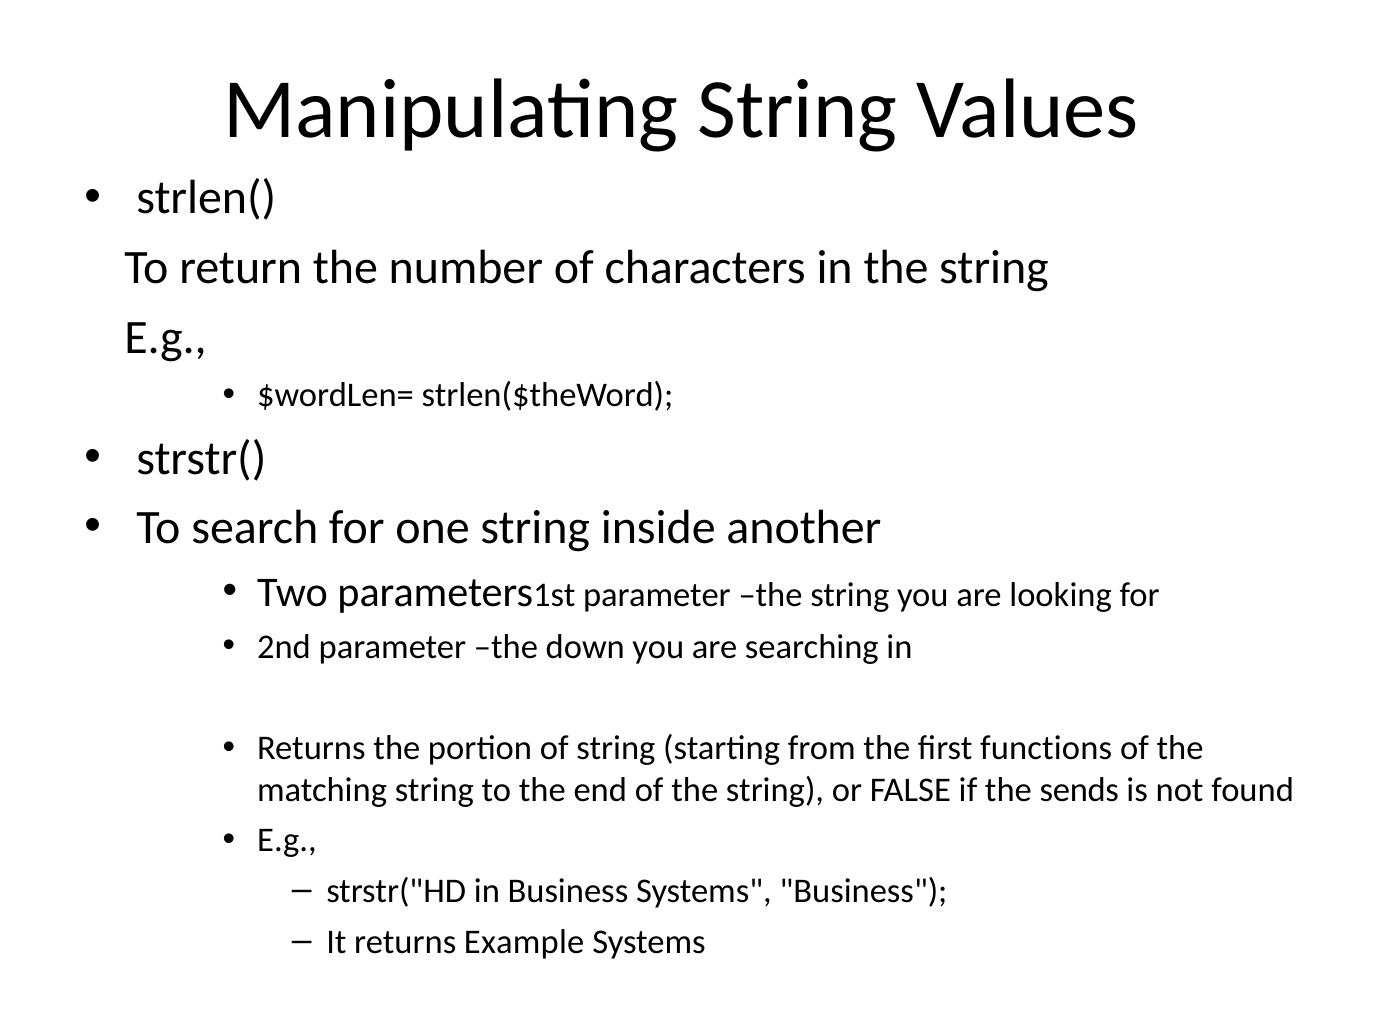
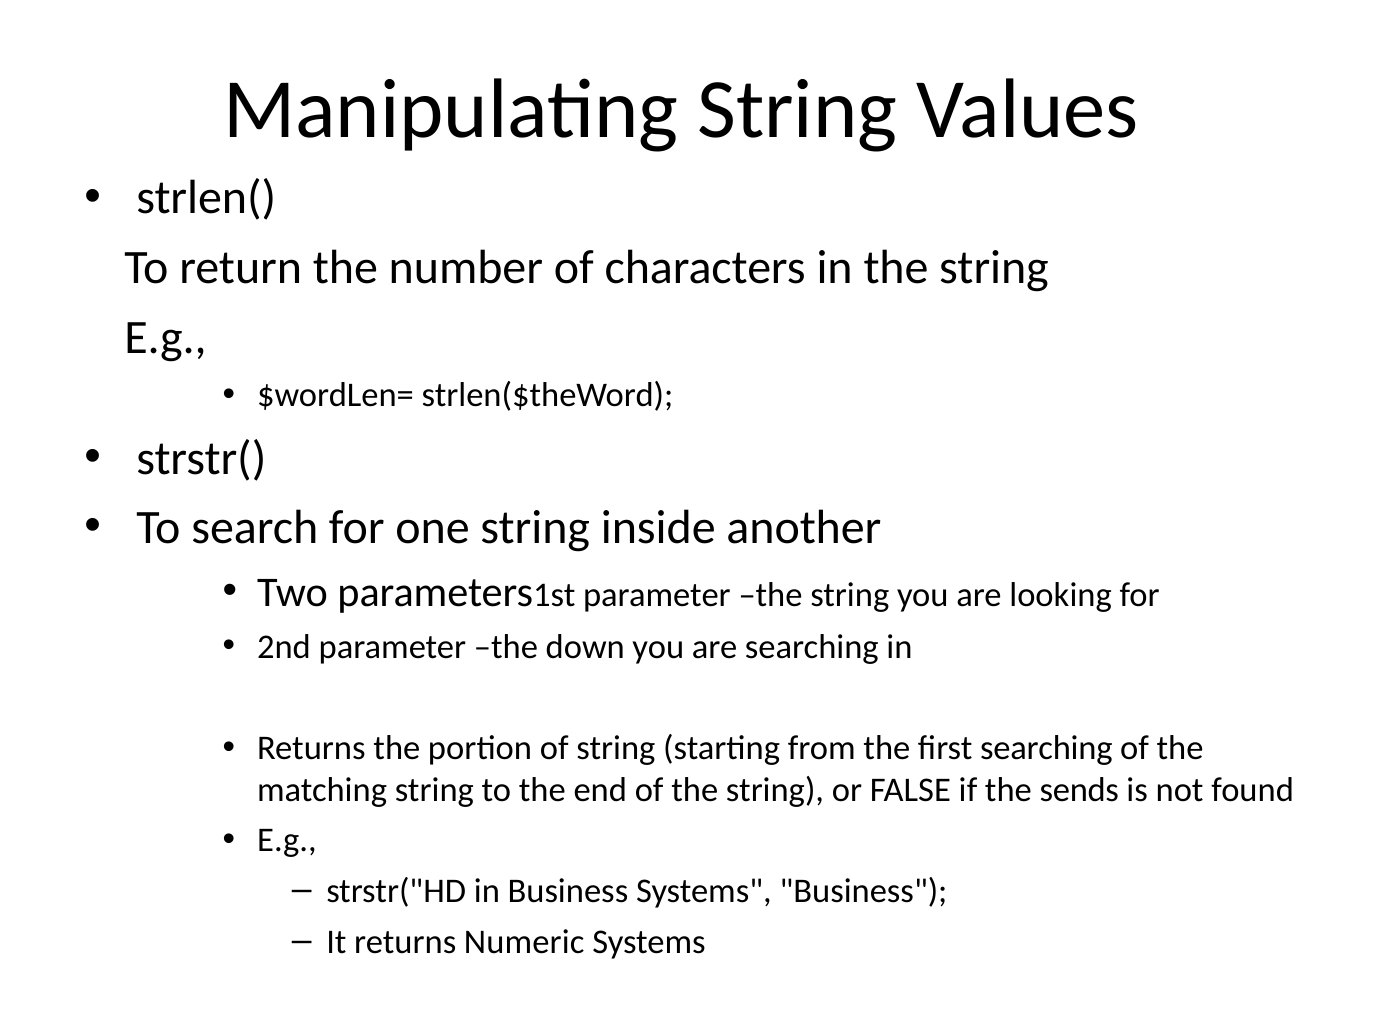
first functions: functions -> searching (1046, 749)
Example: Example -> Numeric (524, 942)
